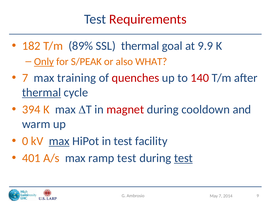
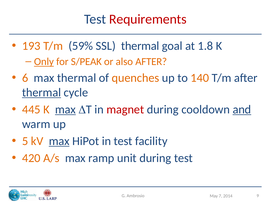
182: 182 -> 193 (31, 46)
89%: 89% -> 59% (81, 46)
9.9: 9.9 -> 1.8 (205, 46)
also WHAT: WHAT -> AFTER (151, 62)
7: 7 -> 6 (25, 78)
max training: training -> thermal (77, 78)
quenches colour: red -> orange (136, 78)
140 colour: red -> orange (200, 78)
394: 394 -> 445 (31, 109)
max underline: none -> present (65, 109)
and underline: none -> present (242, 109)
0: 0 -> 5 (25, 141)
401: 401 -> 420 (31, 158)
ramp test: test -> unit (127, 158)
test underline: present -> none (183, 158)
